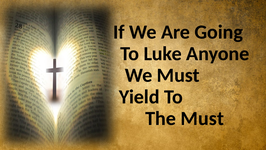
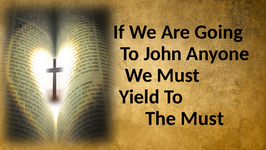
Luke: Luke -> John (163, 53)
